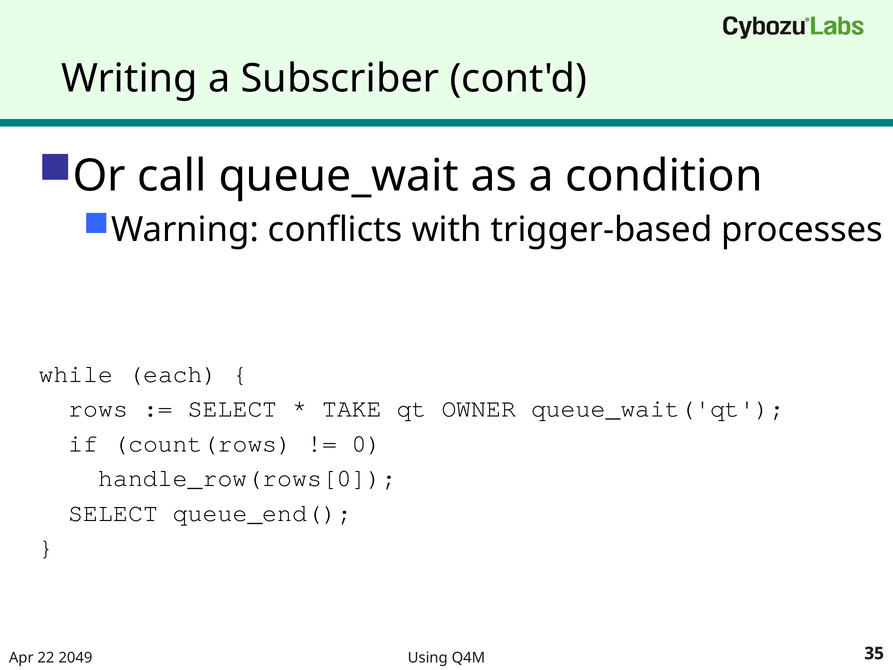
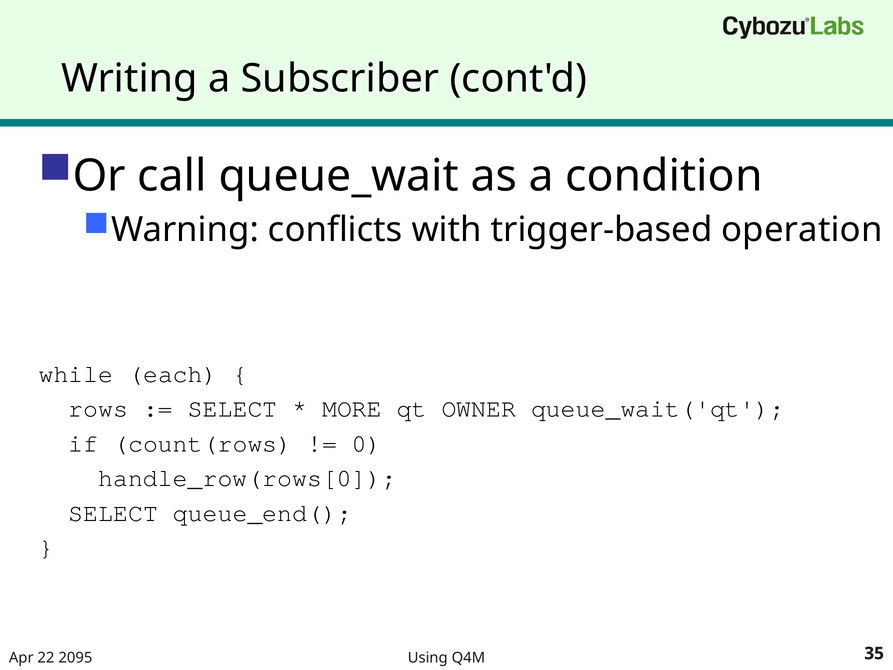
processes: processes -> operation (802, 230)
TAKE: TAKE -> MORE (352, 409)
2049: 2049 -> 2095 (75, 657)
